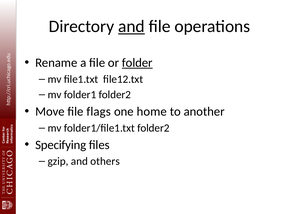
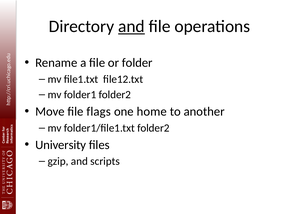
folder underline: present -> none (137, 63)
Specifying: Specifying -> University (61, 145)
others: others -> scripts (105, 161)
